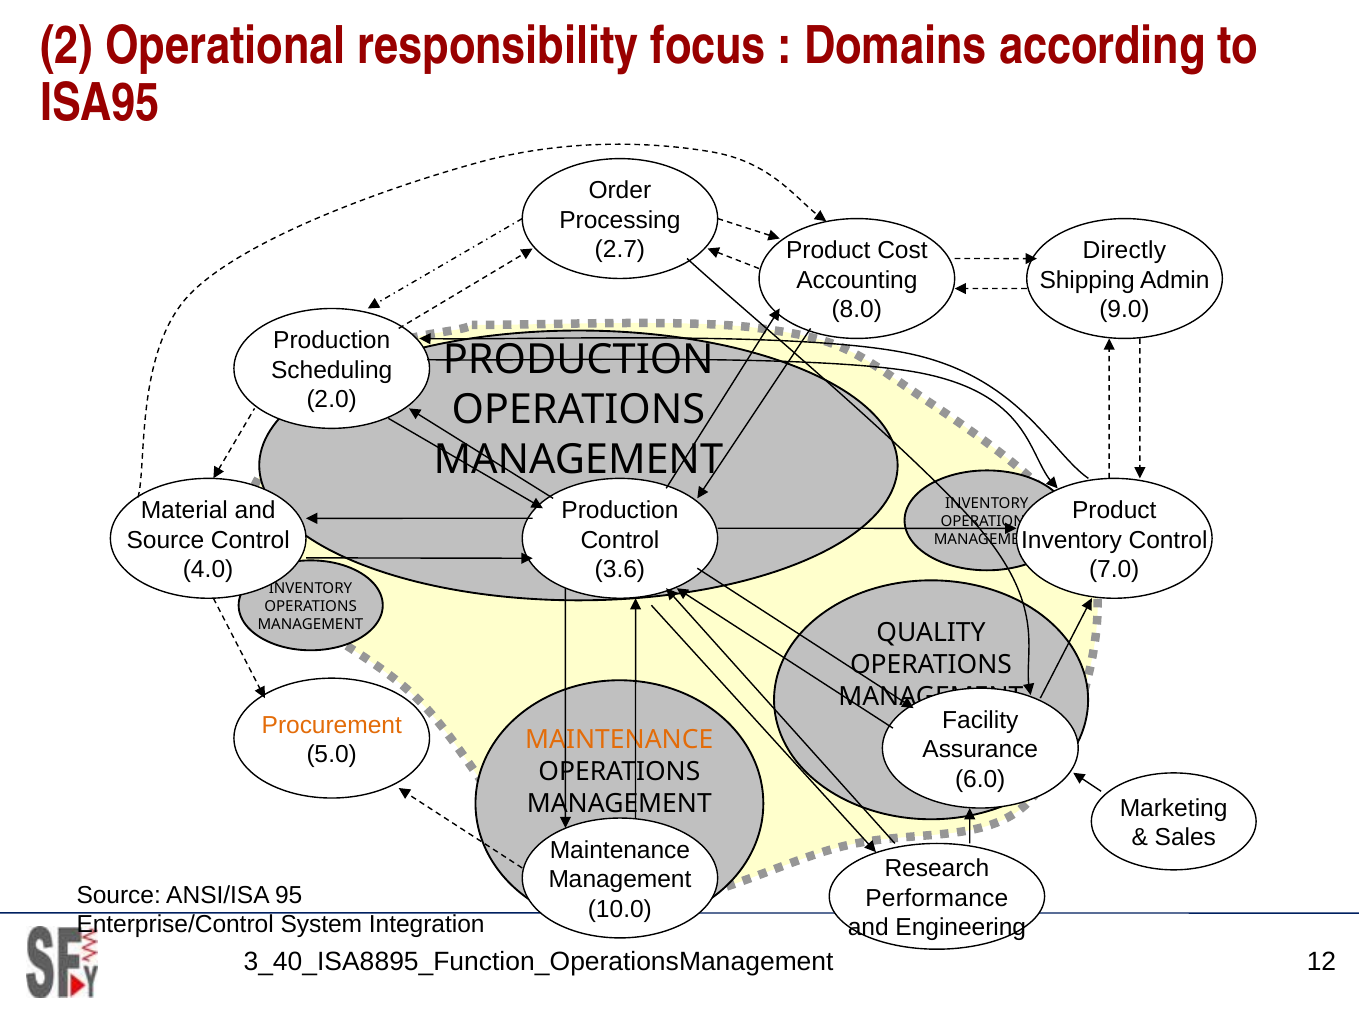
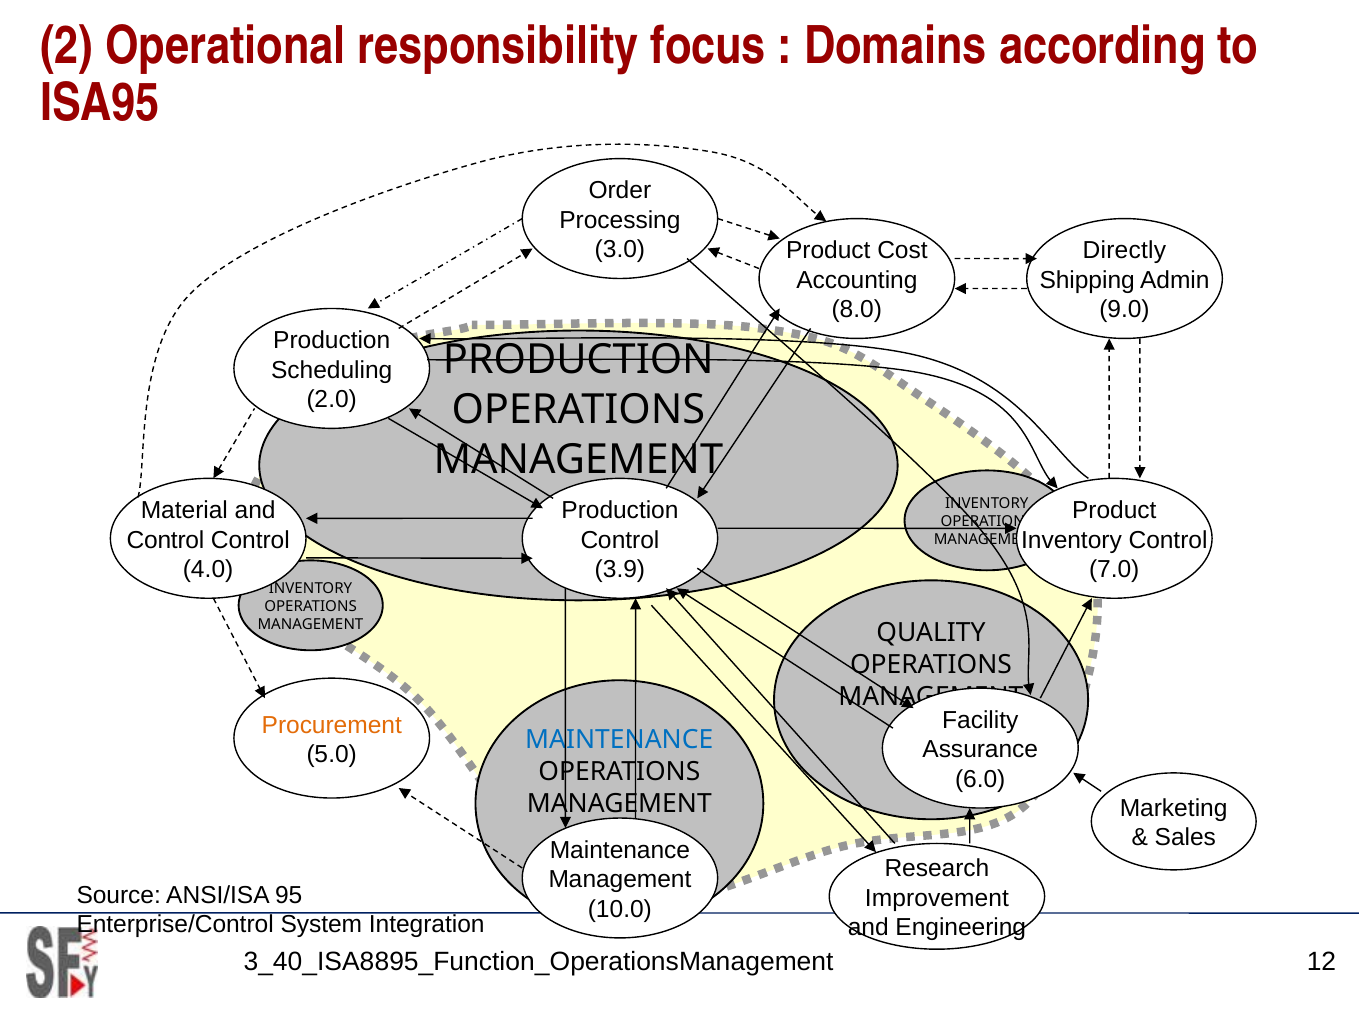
2.7: 2.7 -> 3.0 (620, 250)
Source: Source -> Control (165, 540)
3.6: 3.6 -> 3.9 (620, 570)
MAINTENANCE colour: orange -> blue (619, 740)
Performance: Performance -> Improvement (937, 898)
